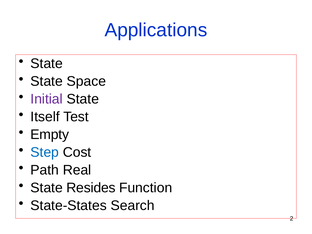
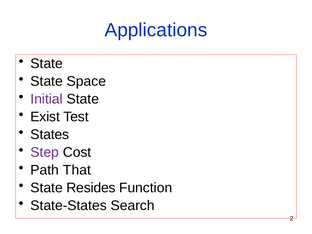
Itself: Itself -> Exist (45, 117)
Empty: Empty -> States (50, 135)
Step colour: blue -> purple (45, 152)
Real: Real -> That (77, 170)
